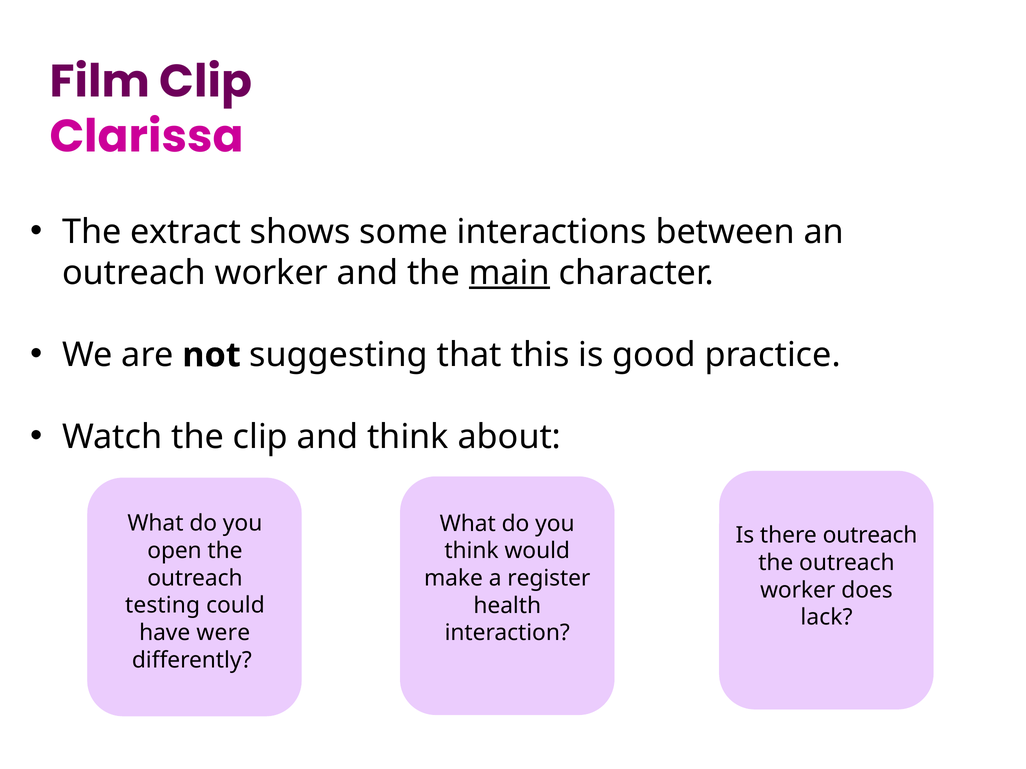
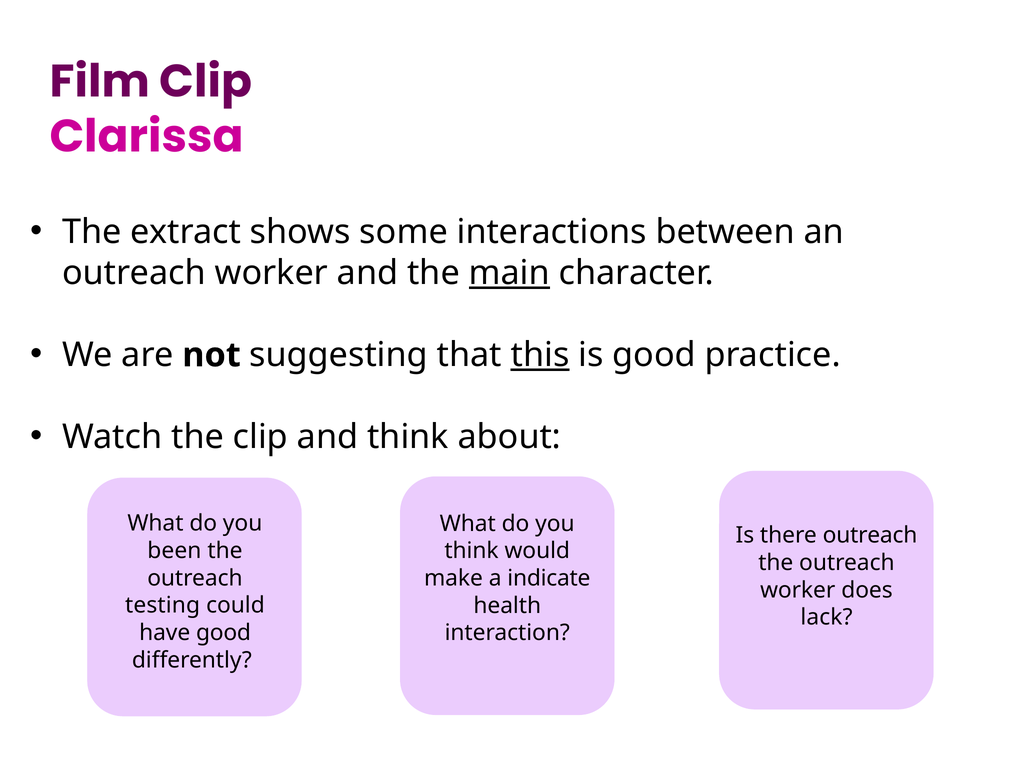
this underline: none -> present (540, 355)
open: open -> been (174, 551)
register: register -> indicate (549, 579)
have were: were -> good (224, 633)
